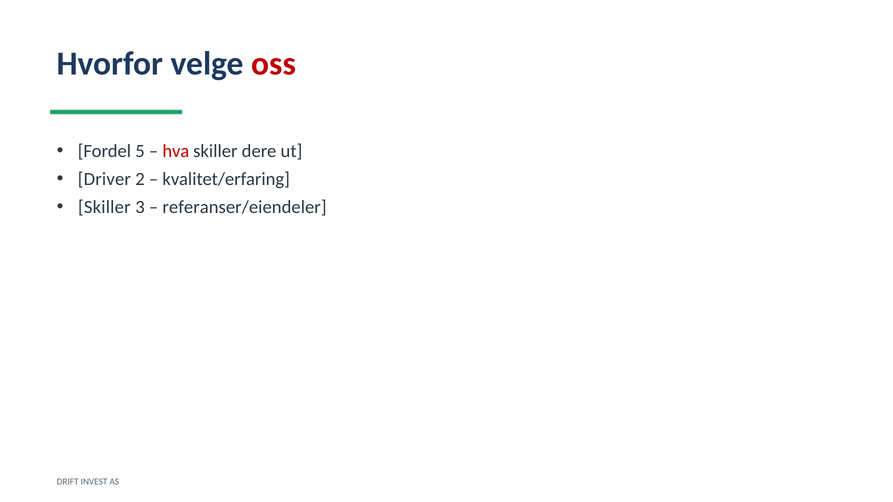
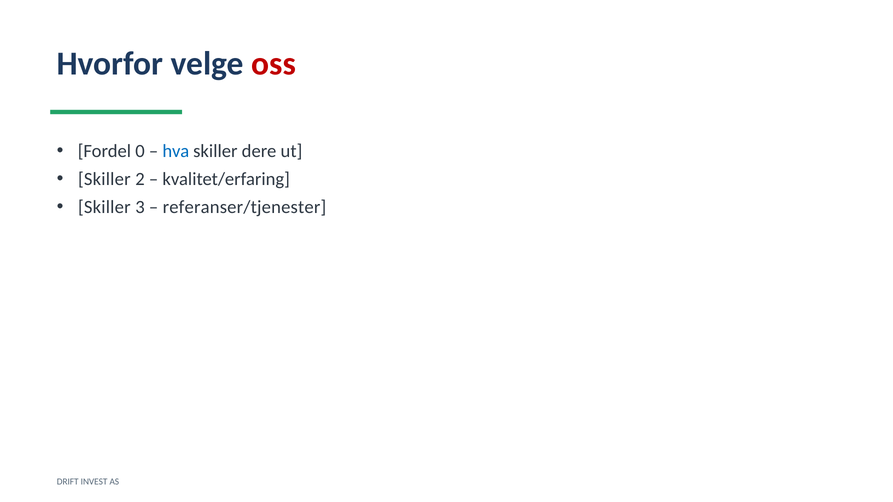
5: 5 -> 0 (140, 151)
hva colour: red -> blue (176, 151)
Driver: Driver -> Skiller (104, 179)
referanser/eiendeler: referanser/eiendeler -> referanser/tjenester (244, 207)
